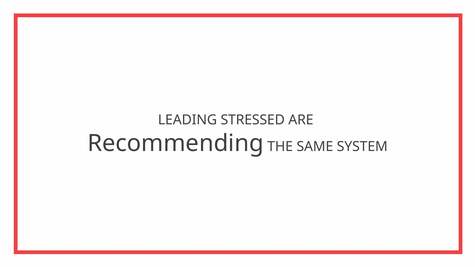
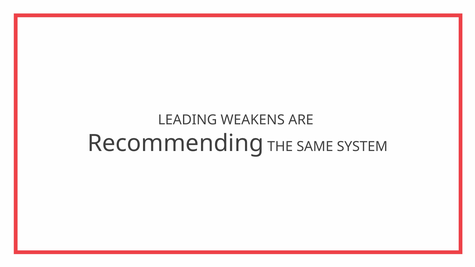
STRESSED: STRESSED -> WEAKENS (253, 120)
